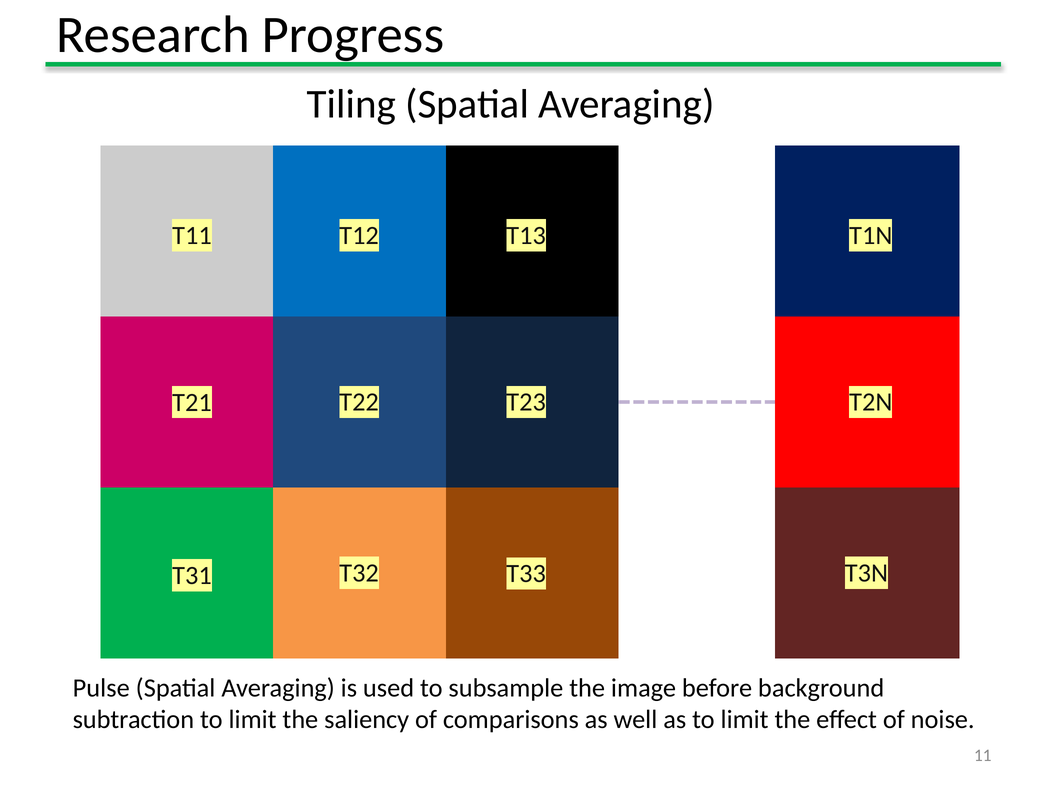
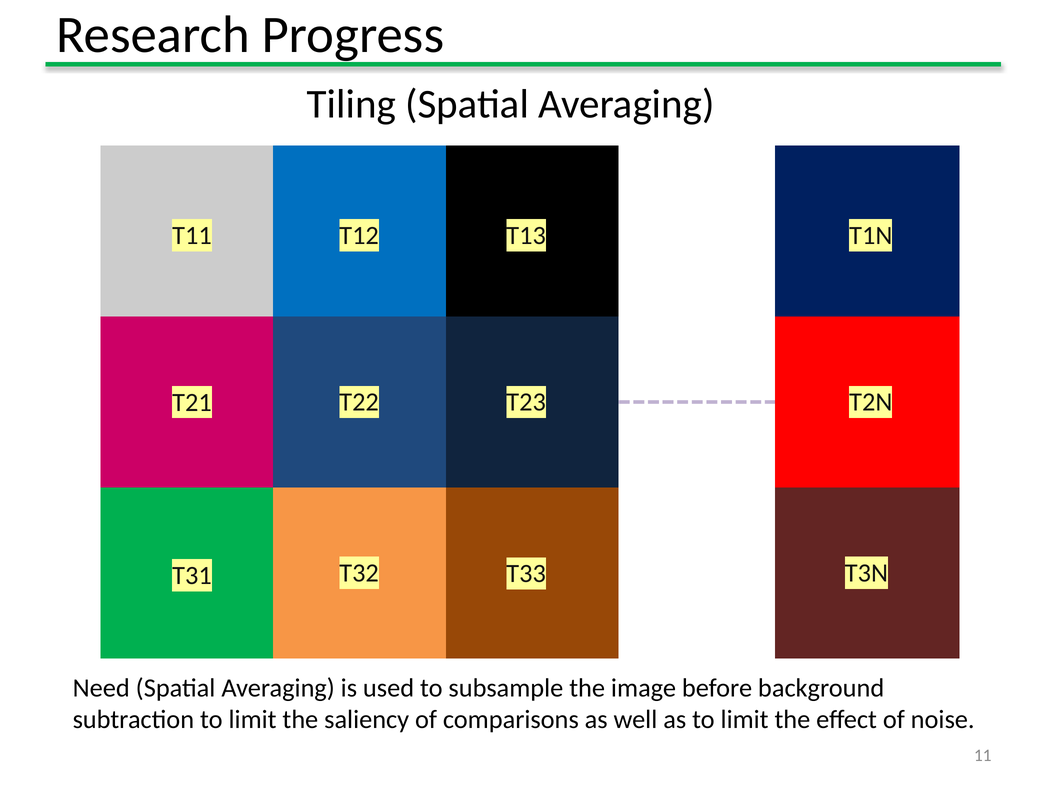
Pulse: Pulse -> Need (101, 688)
